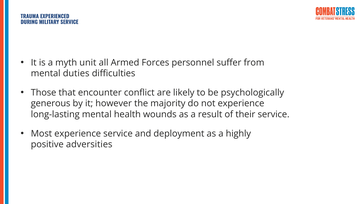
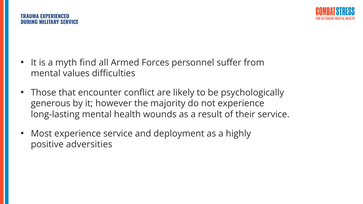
unit: unit -> find (88, 63)
duties: duties -> values (76, 73)
